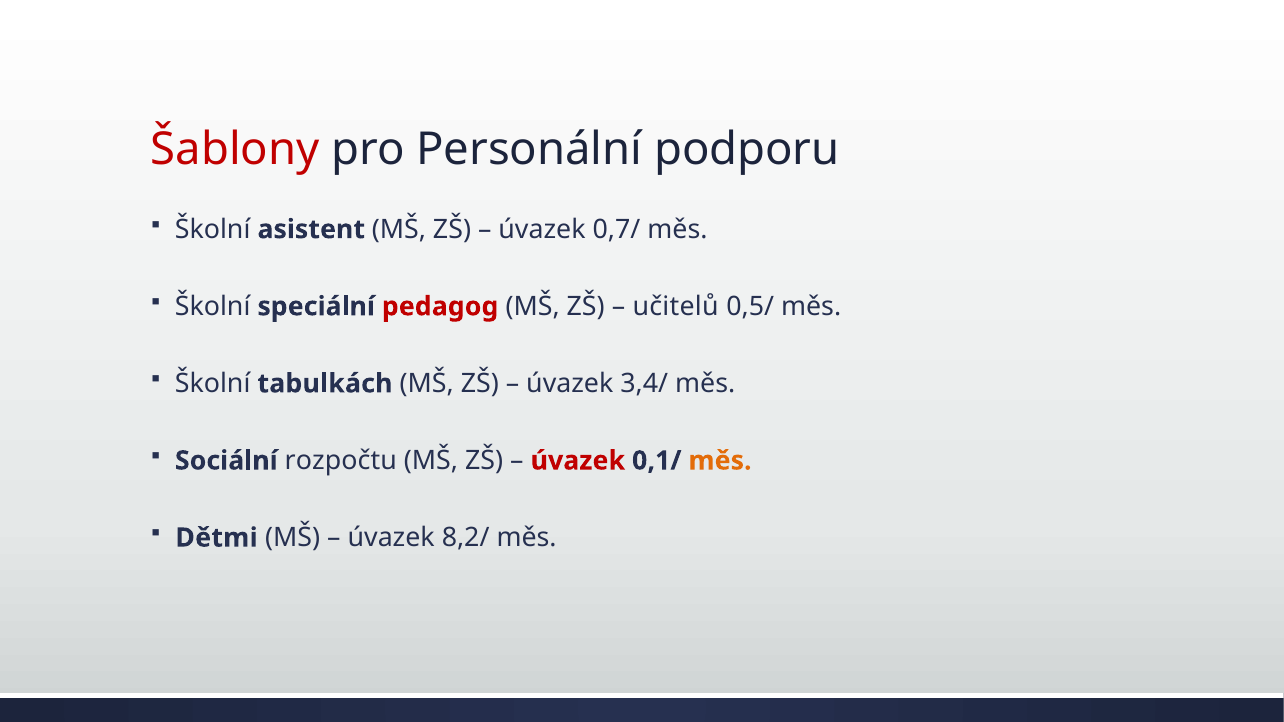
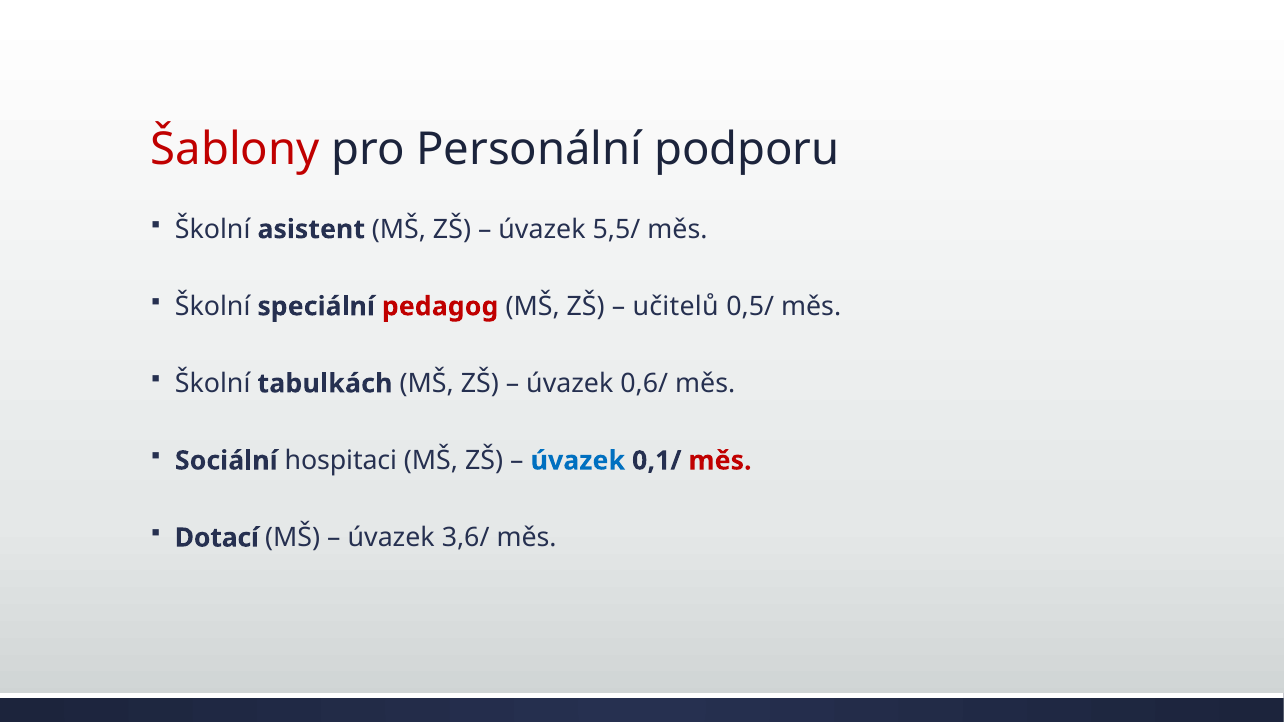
0,7/: 0,7/ -> 5,5/ (617, 229)
3,4/: 3,4/ -> 0,6/ (644, 384)
rozpočtu: rozpočtu -> hospitaci (341, 461)
úvazek colour: red -> blue (578, 461)
měs colour: orange -> red (720, 461)
Dětmi: Dětmi -> Dotací (217, 538)
8,2/: 8,2/ -> 3,6/ (466, 538)
